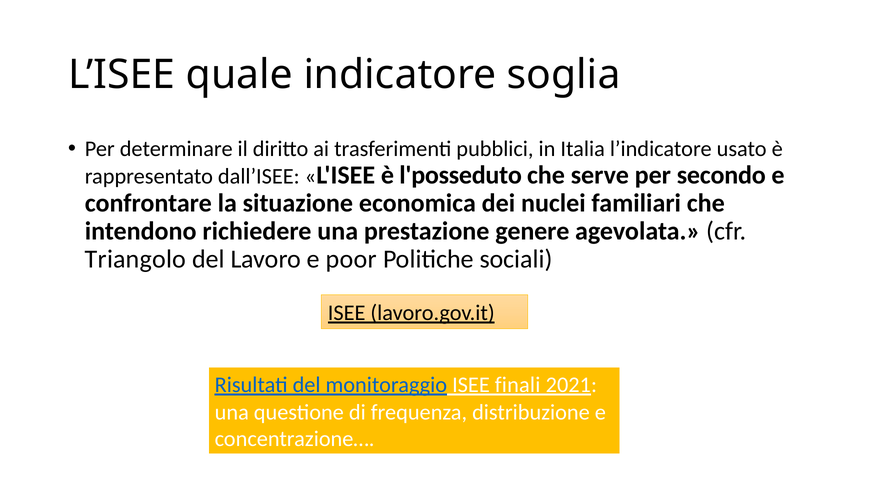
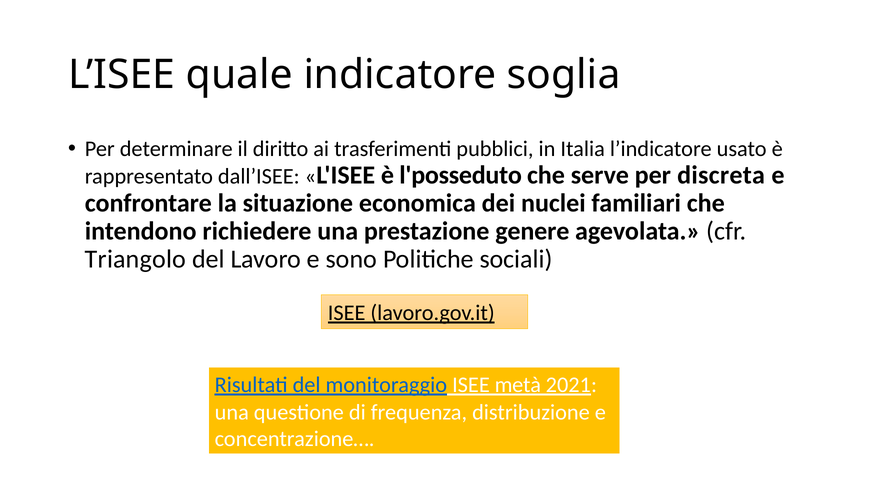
secondo: secondo -> discreta (721, 175)
poor: poor -> sono (351, 259)
finali: finali -> metà (518, 385)
